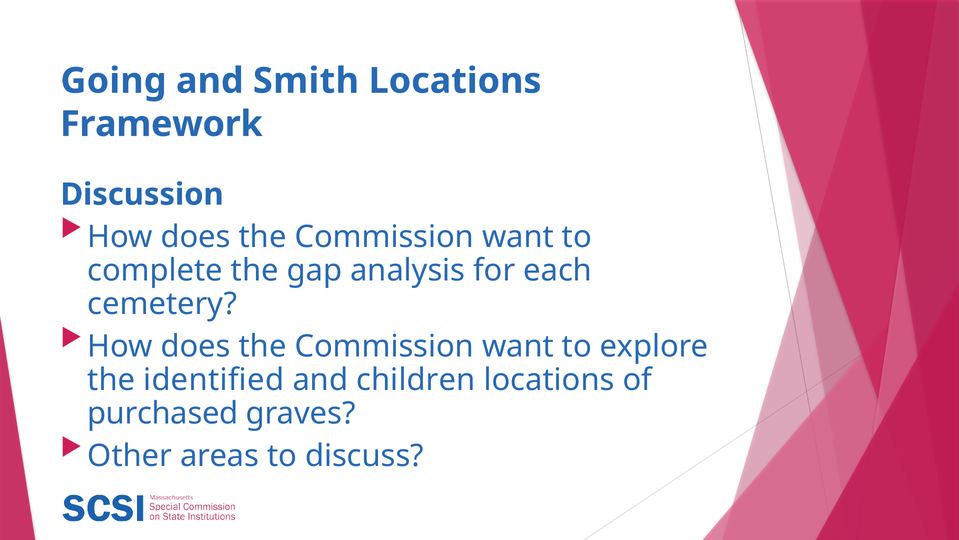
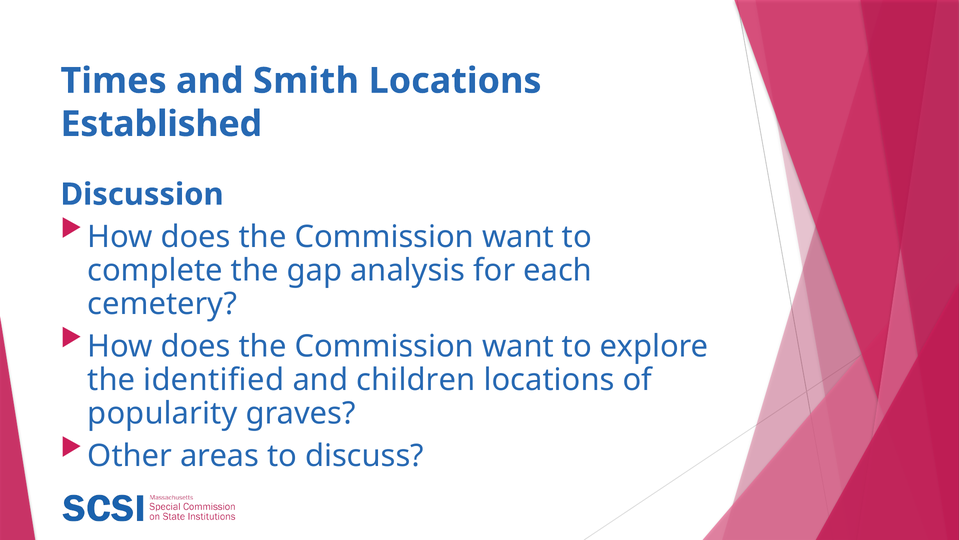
Going: Going -> Times (114, 81)
Framework: Framework -> Established (161, 124)
purchased: purchased -> popularity (162, 413)
